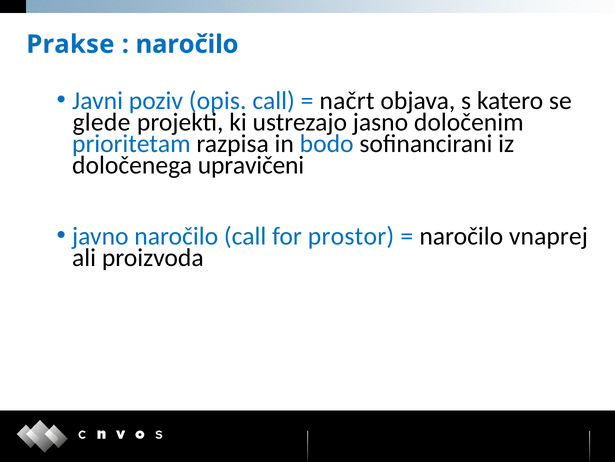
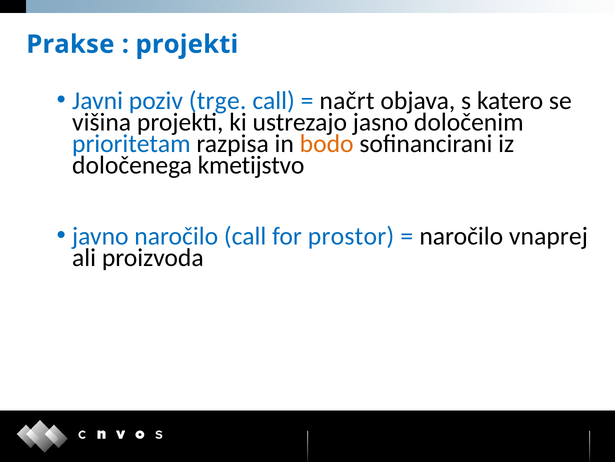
naročilo: naročilo -> projekti (187, 44)
opis: opis -> trge (218, 100)
glede: glede -> višina (102, 122)
bodo colour: blue -> orange (327, 143)
upravičeni: upravičeni -> kmetijstvo (251, 165)
